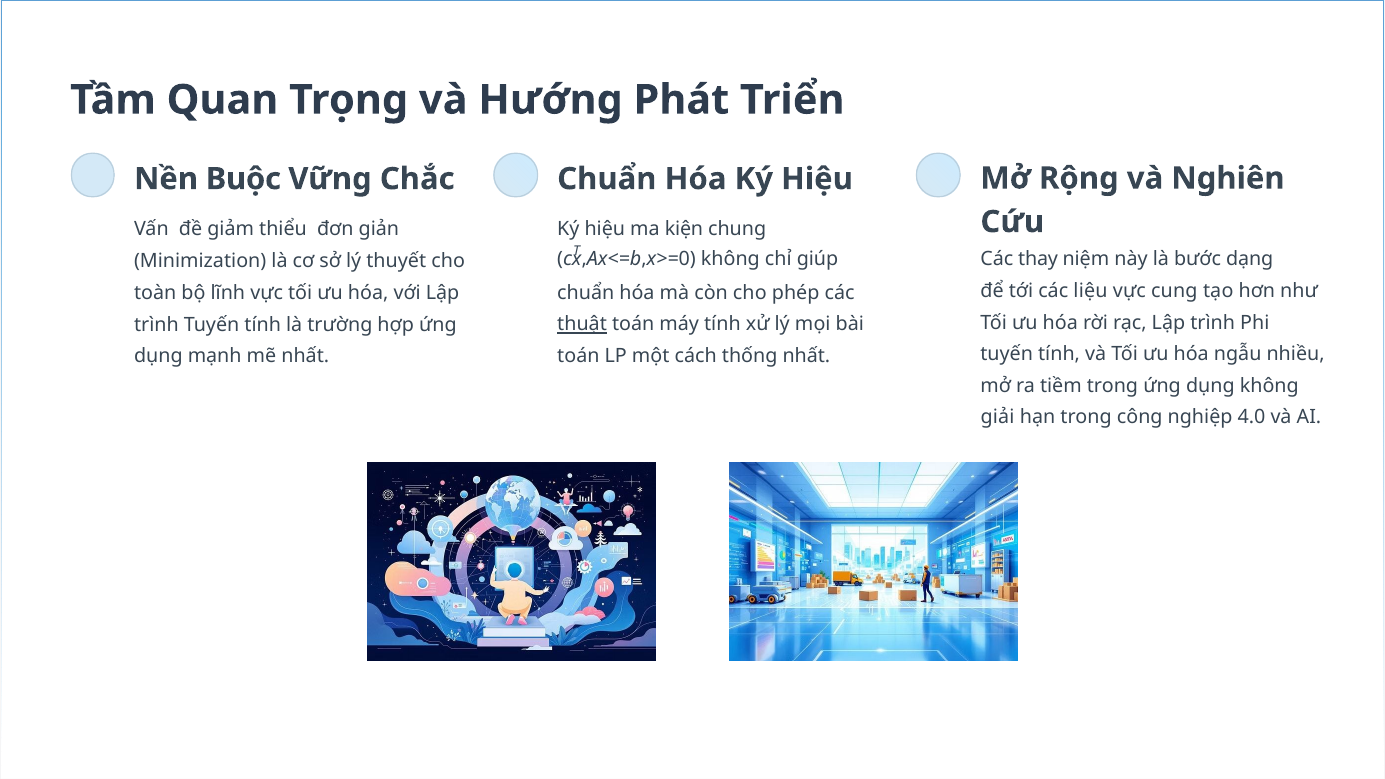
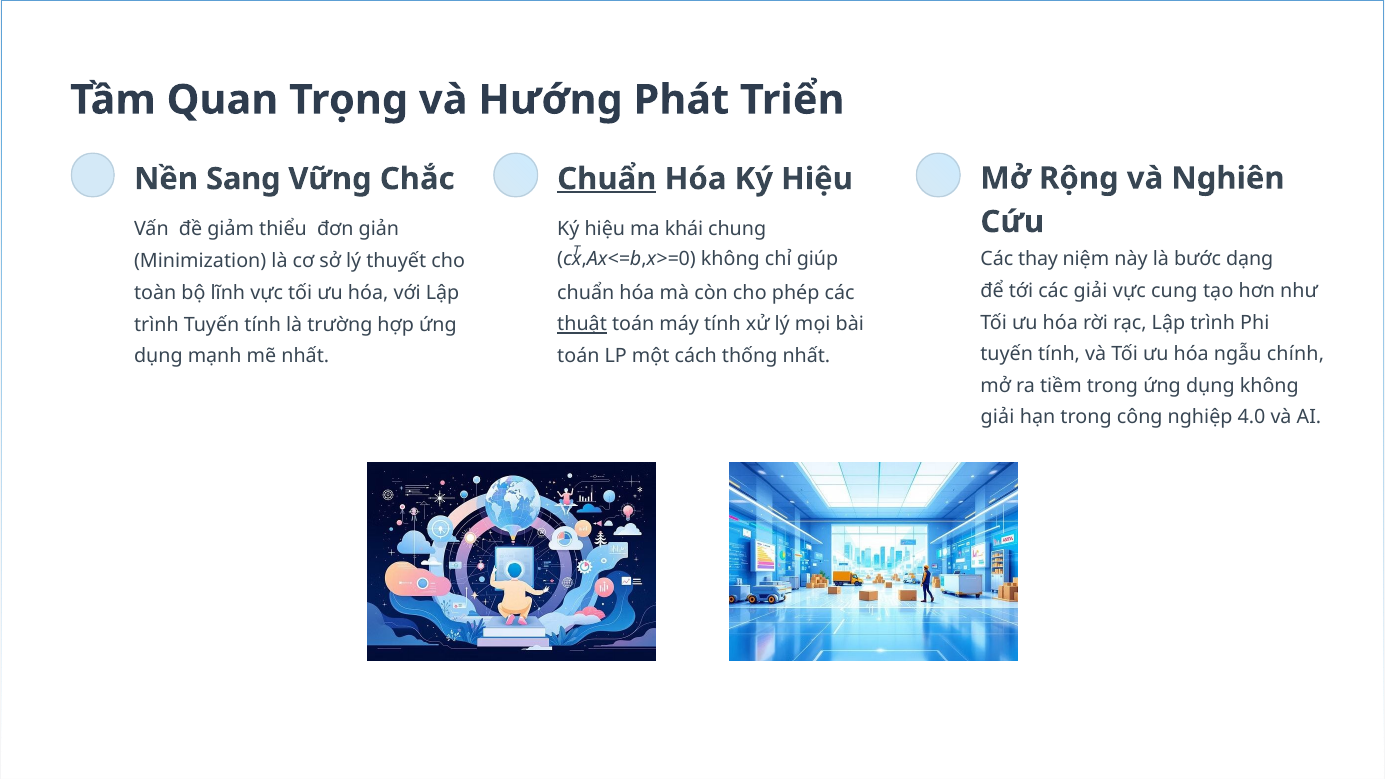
Buộc: Buộc -> Sang (243, 179)
Chuẩn underline: none -> present (607, 179)
kiện: kiện -> khái (684, 229)
các liệu: liệu -> giải (1091, 291)
nhiều: nhiều -> chính (1295, 354)
